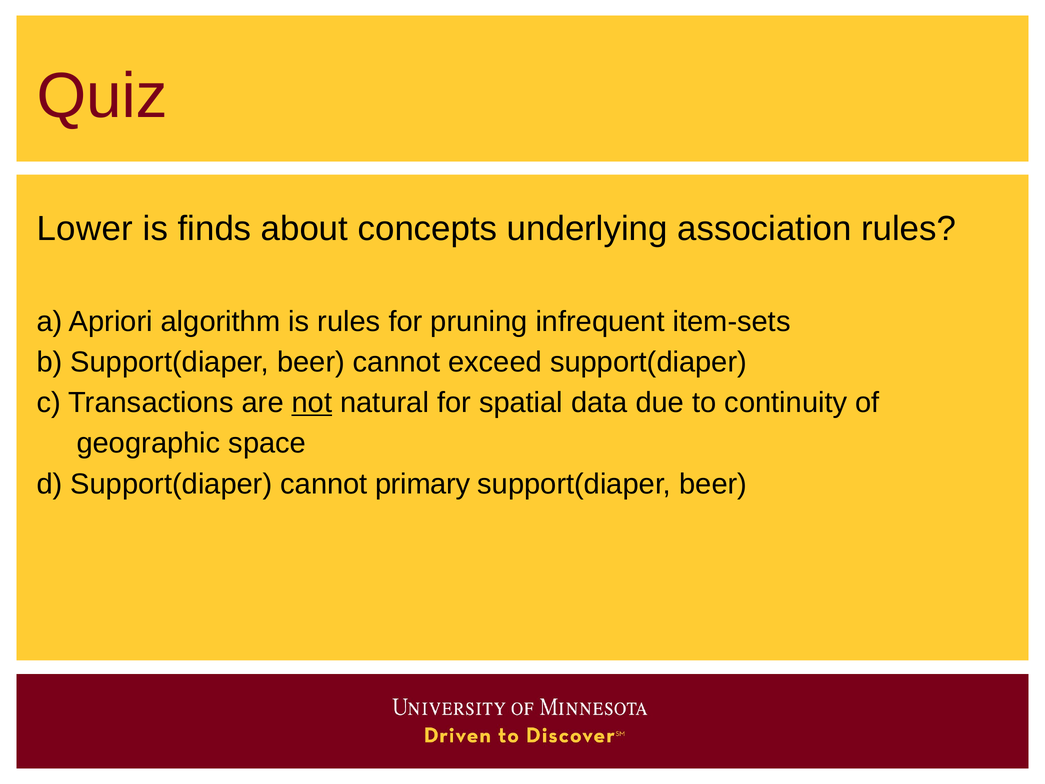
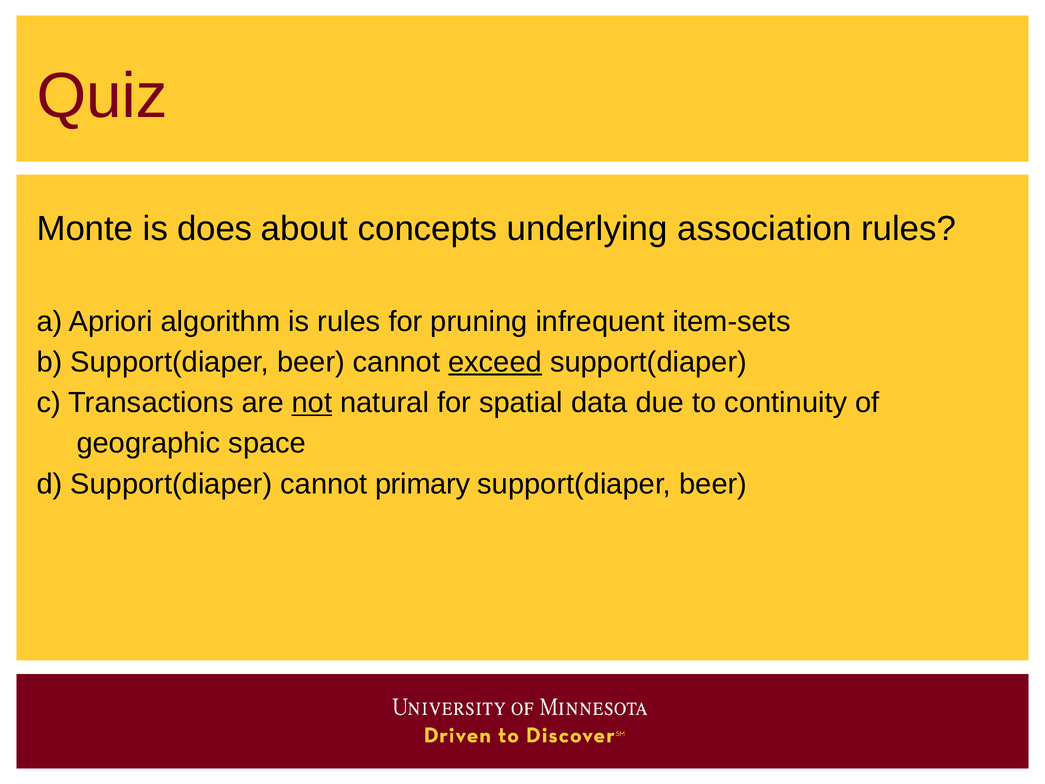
Lower: Lower -> Monte (85, 229)
finds: finds -> does (215, 229)
exceed underline: none -> present (495, 362)
